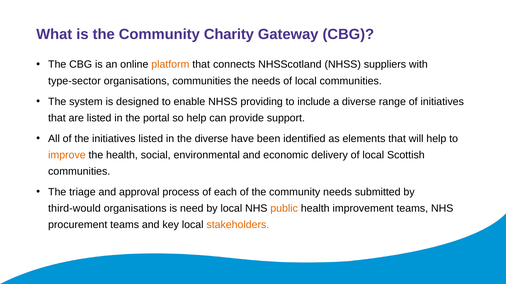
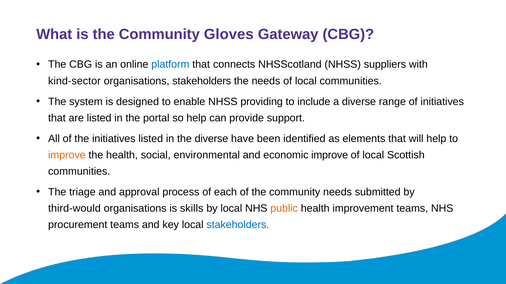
Charity: Charity -> Gloves (229, 34)
platform colour: orange -> blue (170, 65)
type-sector: type-sector -> kind-sector (74, 81)
organisations communities: communities -> stakeholders (202, 81)
economic delivery: delivery -> improve (330, 155)
need: need -> skills (192, 209)
stakeholders colour: orange -> blue (238, 225)
